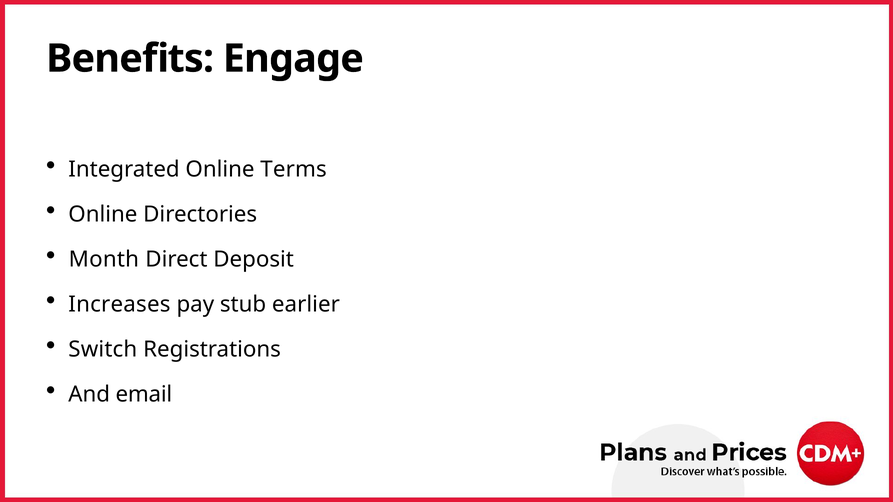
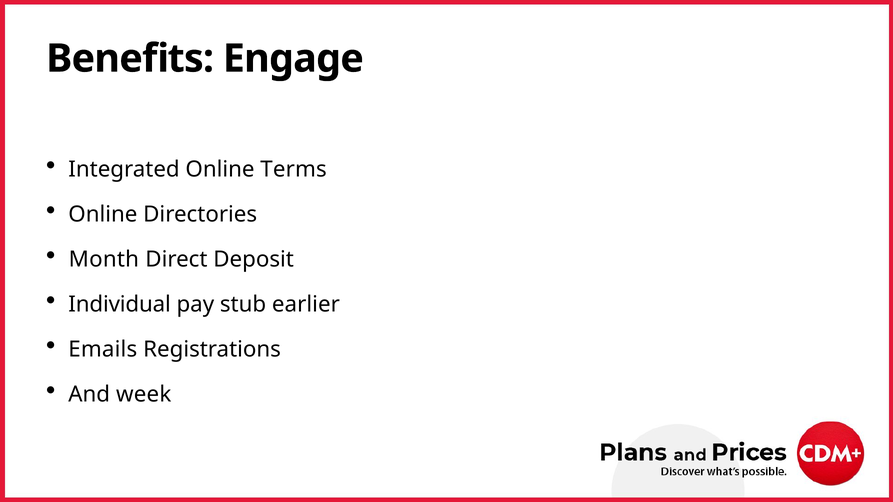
Increases: Increases -> Individual (120, 305)
Switch: Switch -> Emails (103, 350)
email: email -> week (144, 395)
